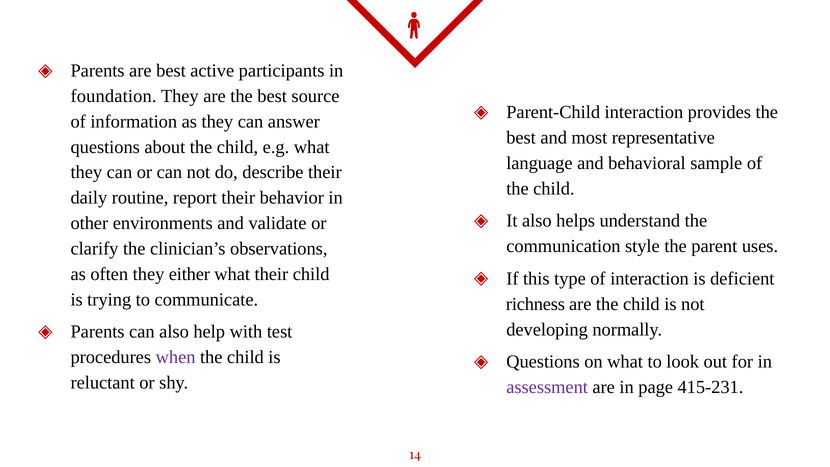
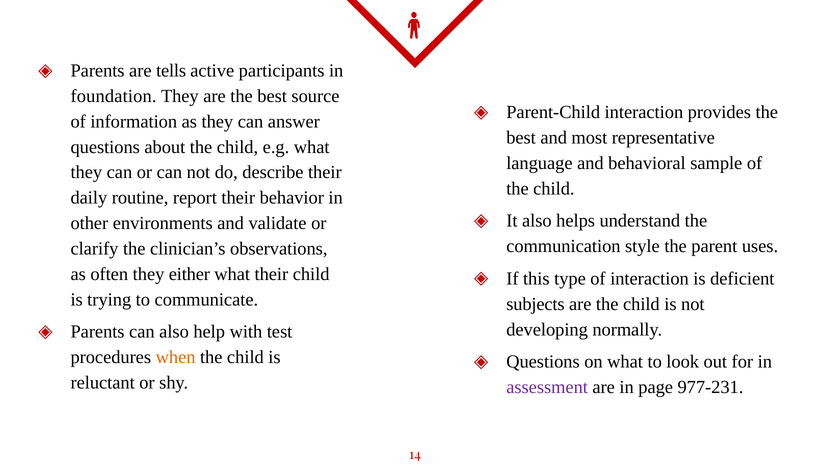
are best: best -> tells (171, 71)
richness: richness -> subjects (535, 304)
when colour: purple -> orange (176, 357)
415-231: 415-231 -> 977-231 (710, 387)
